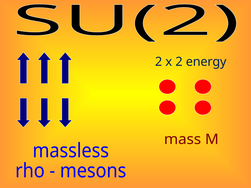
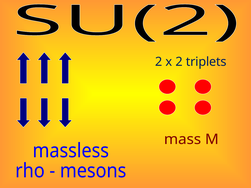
energy: energy -> triplets (206, 62)
